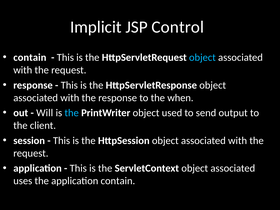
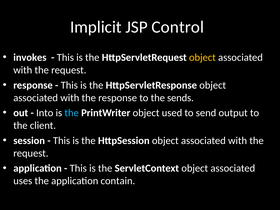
contain: contain -> invokes (30, 57)
object colour: light blue -> yellow (202, 57)
when: when -> sends (180, 98)
Will: Will -> Into (45, 113)
